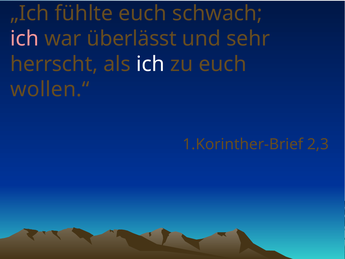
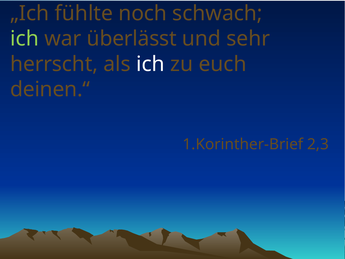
fühlte euch: euch -> noch (143, 13)
ich colour: pink -> light green (25, 39)
wollen.“: wollen.“ -> deinen.“ (50, 89)
